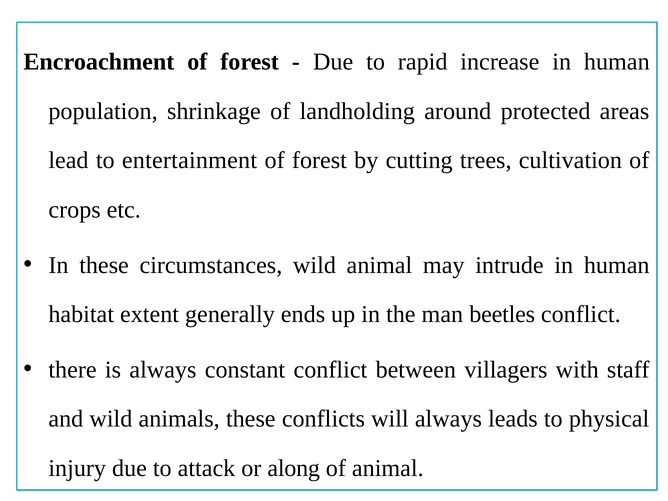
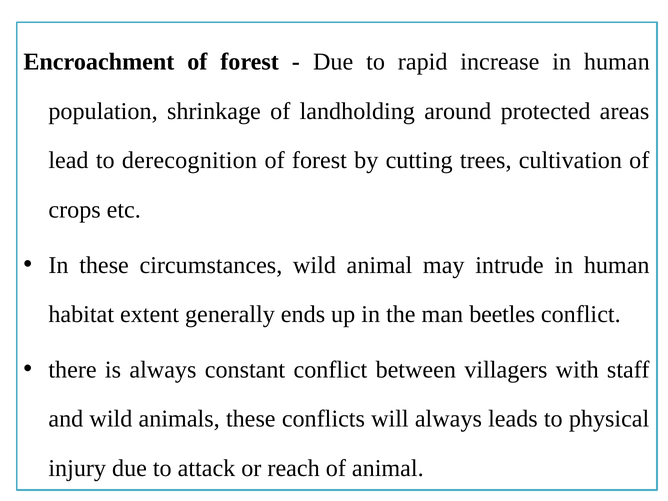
entertainment: entertainment -> derecognition (190, 160)
along: along -> reach (294, 468)
